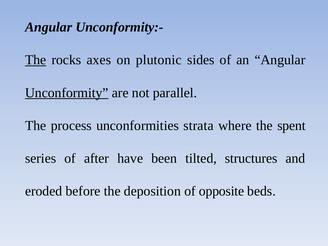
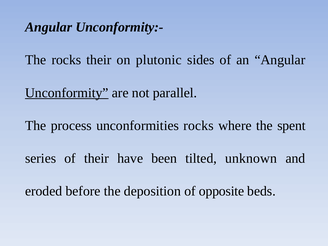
The underline: present -> none (36, 60)
rocks axes: axes -> their (99, 60)
unconformities strata: strata -> rocks (199, 126)
of after: after -> their (97, 158)
structures: structures -> unknown (251, 158)
